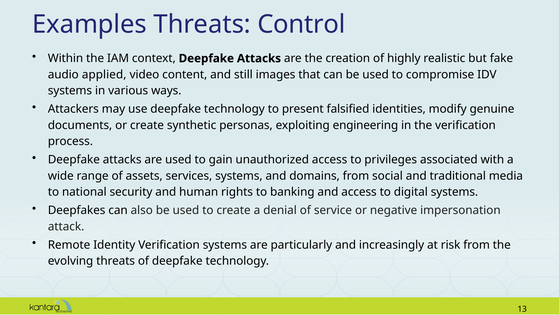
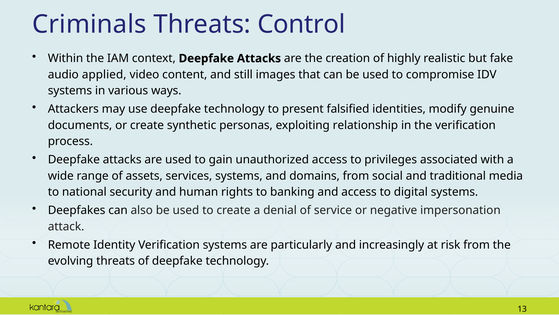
Examples: Examples -> Criminals (89, 24)
engineering: engineering -> relationship (365, 125)
